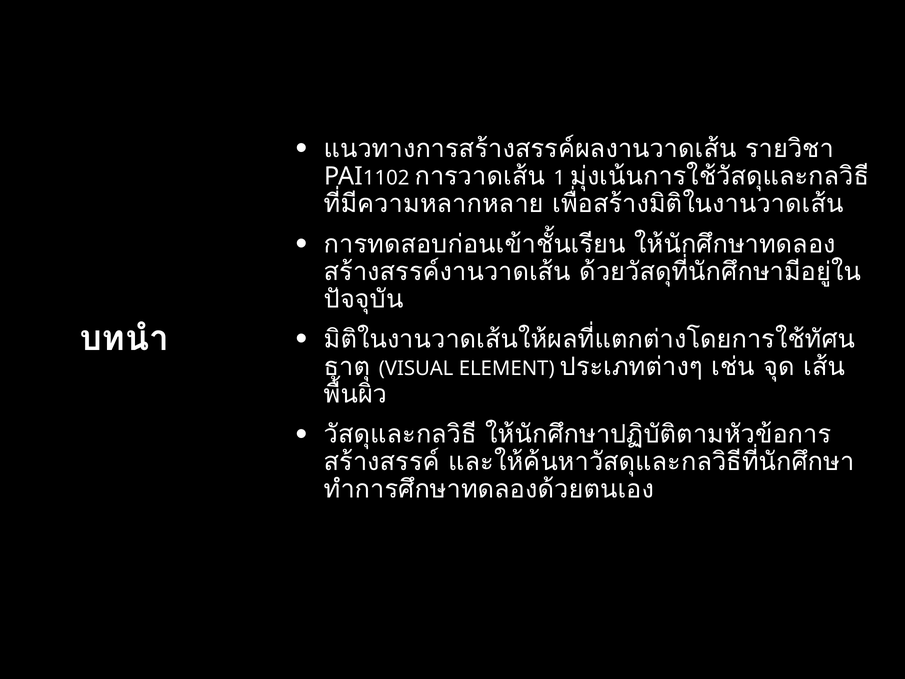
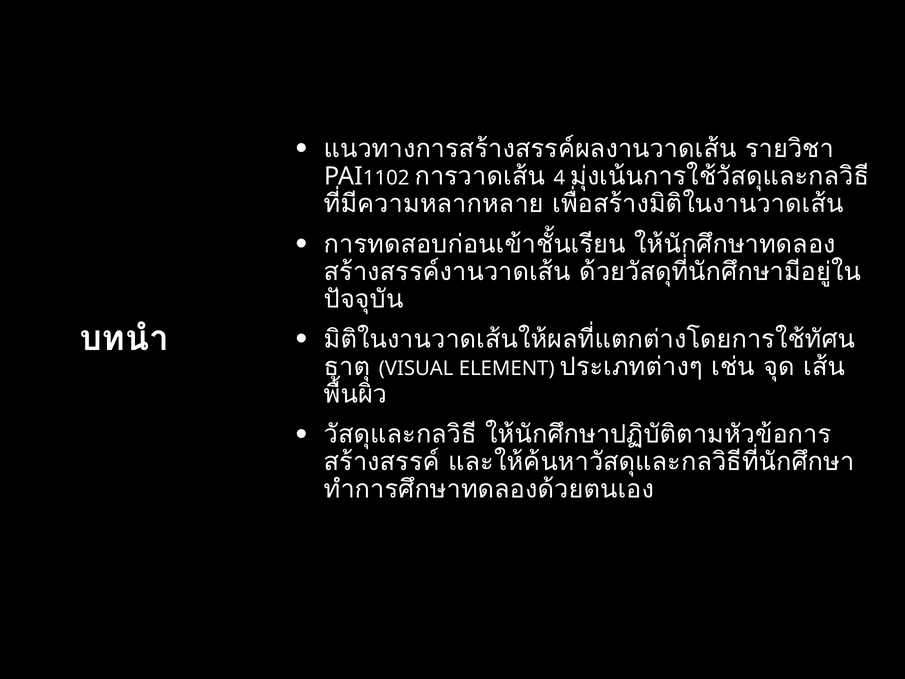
1: 1 -> 4 (559, 178)
